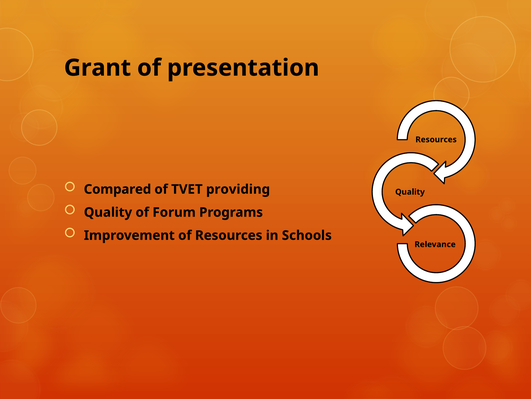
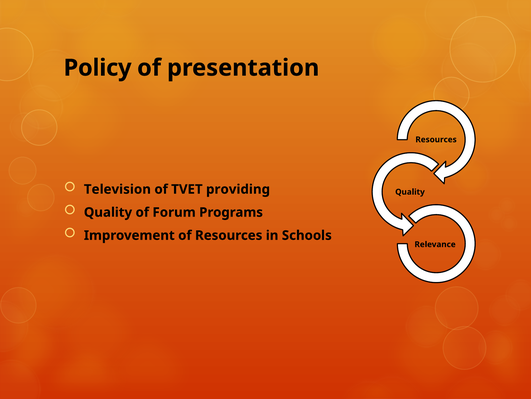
Grant: Grant -> Policy (98, 68)
Compared: Compared -> Television (117, 189)
